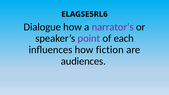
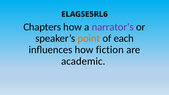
Dialogue: Dialogue -> Chapters (42, 27)
point colour: purple -> orange (89, 38)
audiences: audiences -> academic (83, 61)
